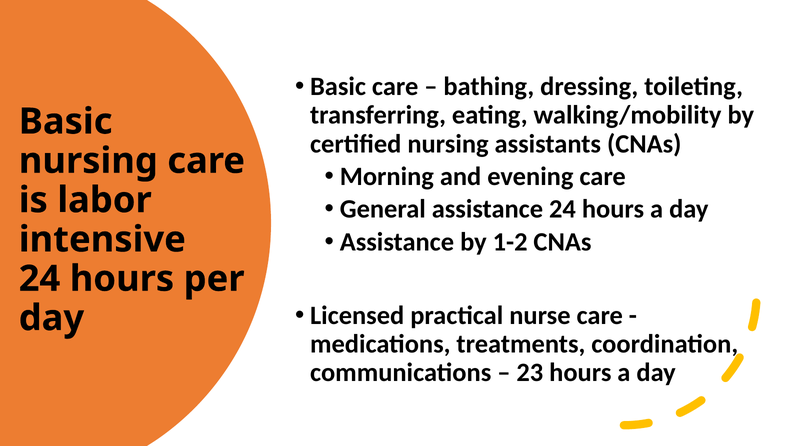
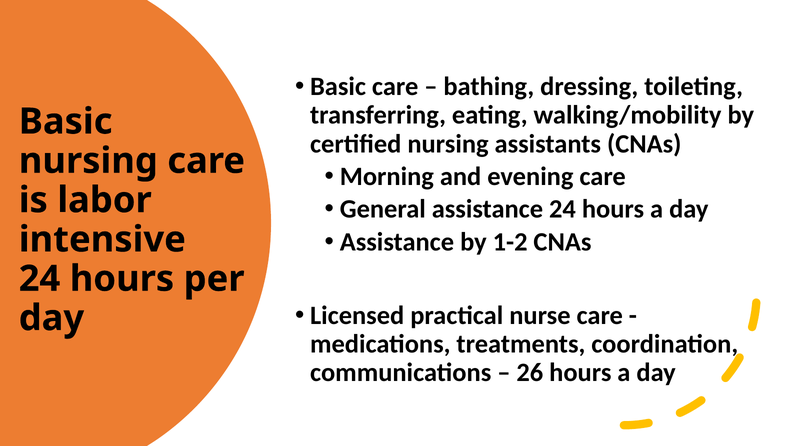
23: 23 -> 26 (530, 373)
